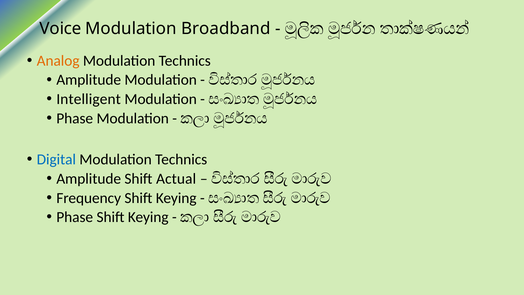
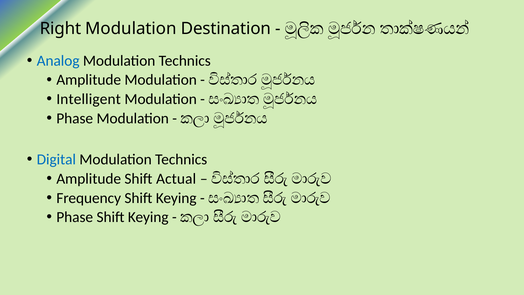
Voice: Voice -> Right (61, 29)
Broadband: Broadband -> Destination (226, 29)
Analog colour: orange -> blue (58, 61)
